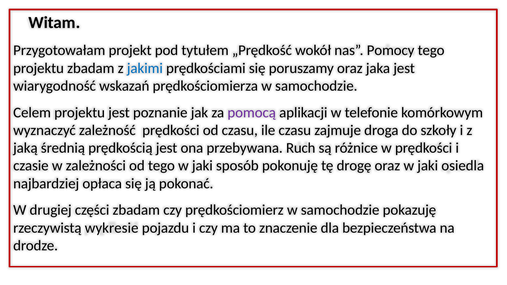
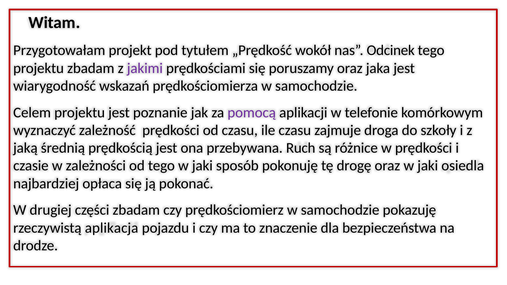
Pomocy: Pomocy -> Odcinek (391, 50)
jakimi colour: blue -> purple (145, 68)
wykresie: wykresie -> aplikacja (112, 228)
